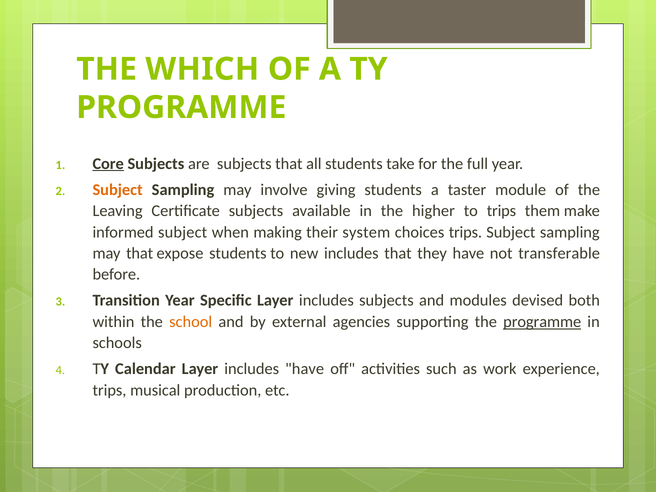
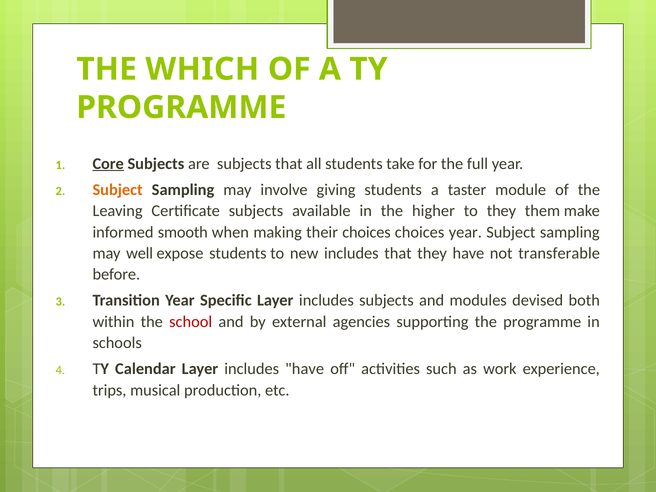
to trips: trips -> they (501, 211)
informed subject: subject -> smooth (183, 232)
their system: system -> choices (366, 232)
choices trips: trips -> year (465, 232)
may that: that -> well (140, 253)
school colour: orange -> red (191, 322)
programme underline: present -> none (542, 322)
